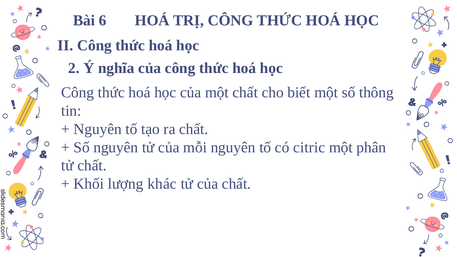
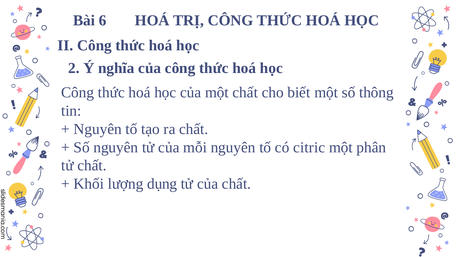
khác: khác -> dụng (162, 184)
